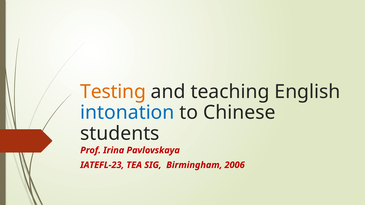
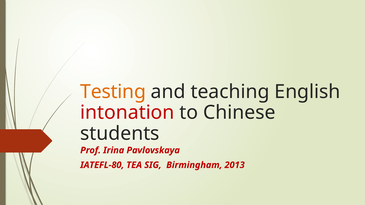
intonation colour: blue -> red (127, 113)
IATEFL-23: IATEFL-23 -> IATEFL-80 (102, 165)
2006: 2006 -> 2013 (235, 165)
